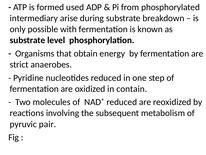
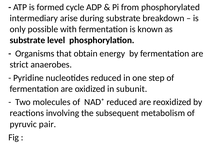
used: used -> cycle (75, 7)
contain: contain -> subunit (132, 89)
